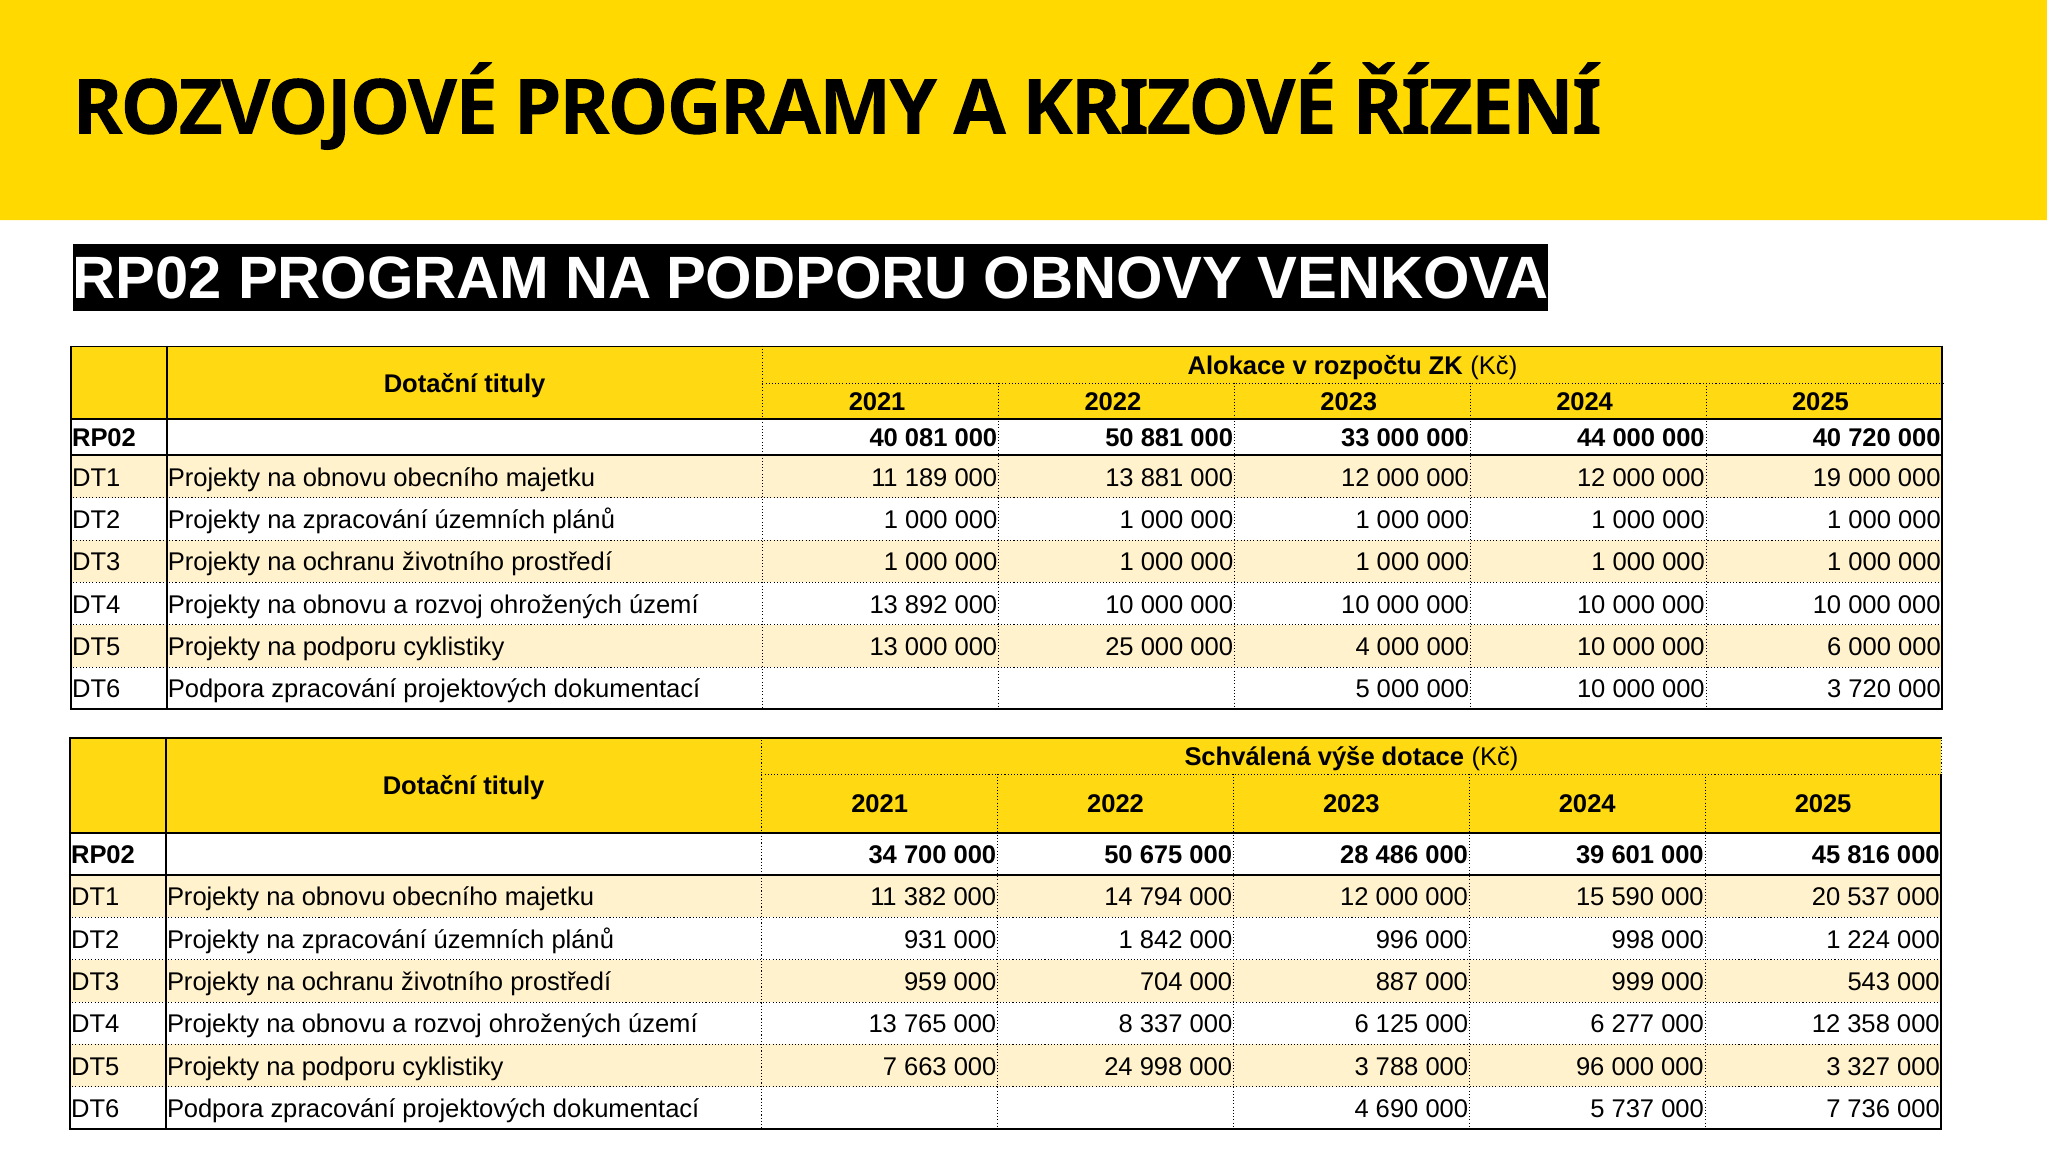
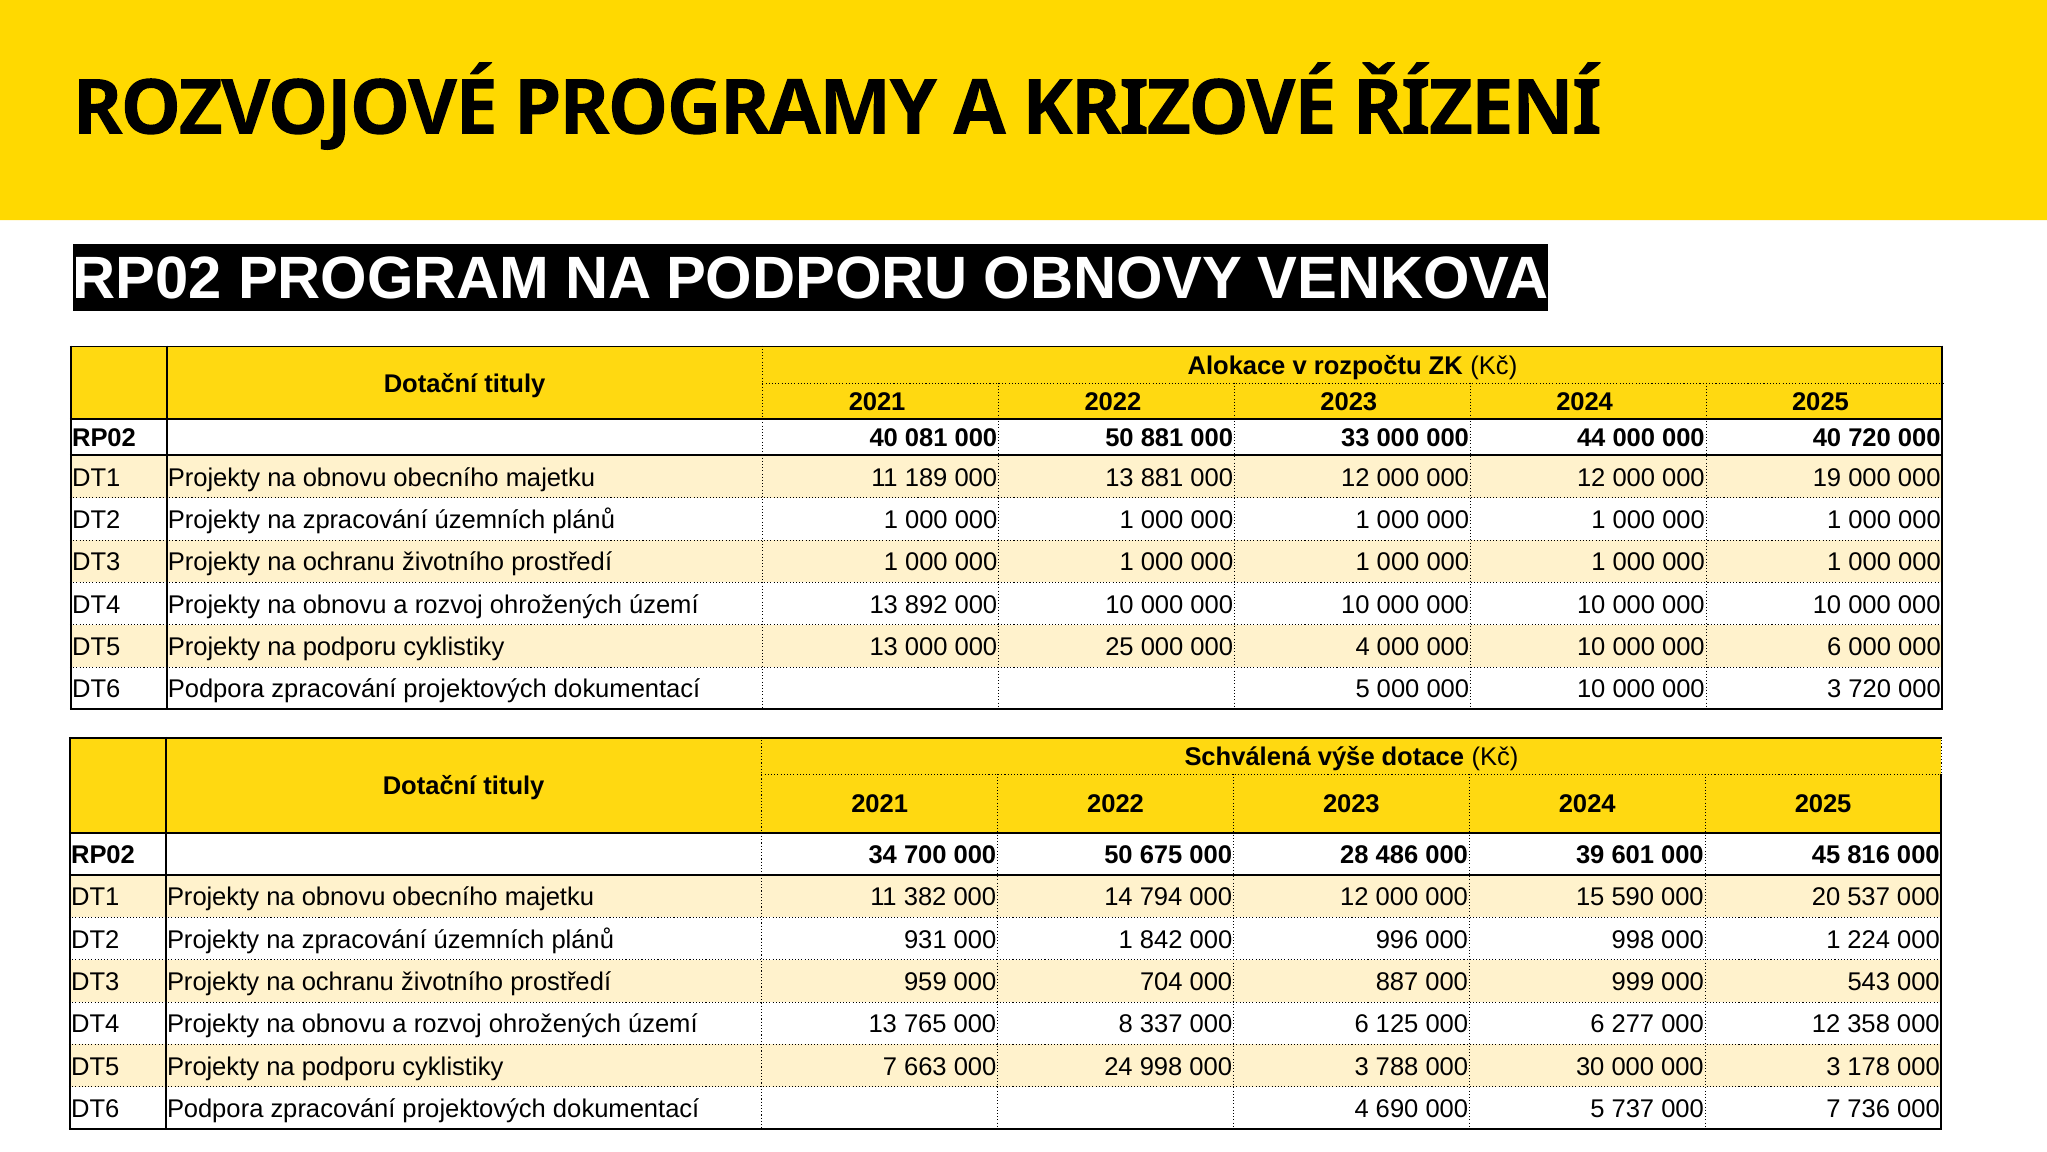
96: 96 -> 30 (1590, 1066)
327: 327 -> 178 (1869, 1066)
